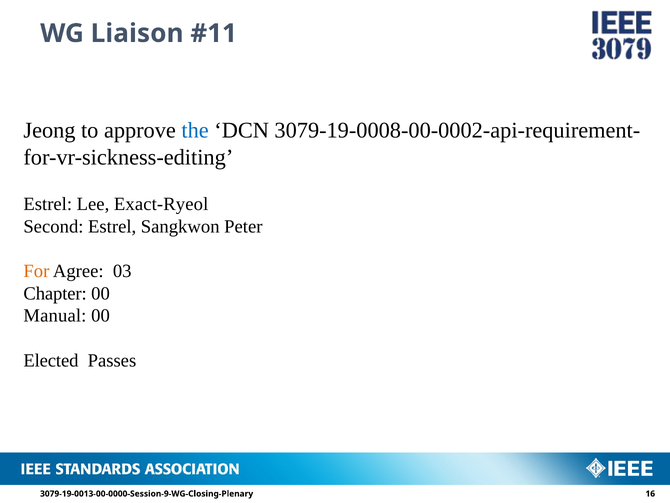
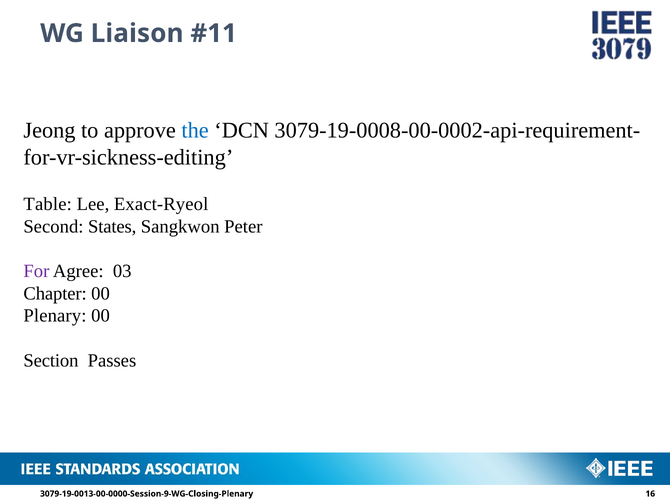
Estrel: Estrel -> Table (48, 204)
Second Estrel: Estrel -> States (112, 226)
For colour: orange -> purple (36, 271)
Manual: Manual -> Plenary (55, 316)
Elected: Elected -> Section (51, 360)
